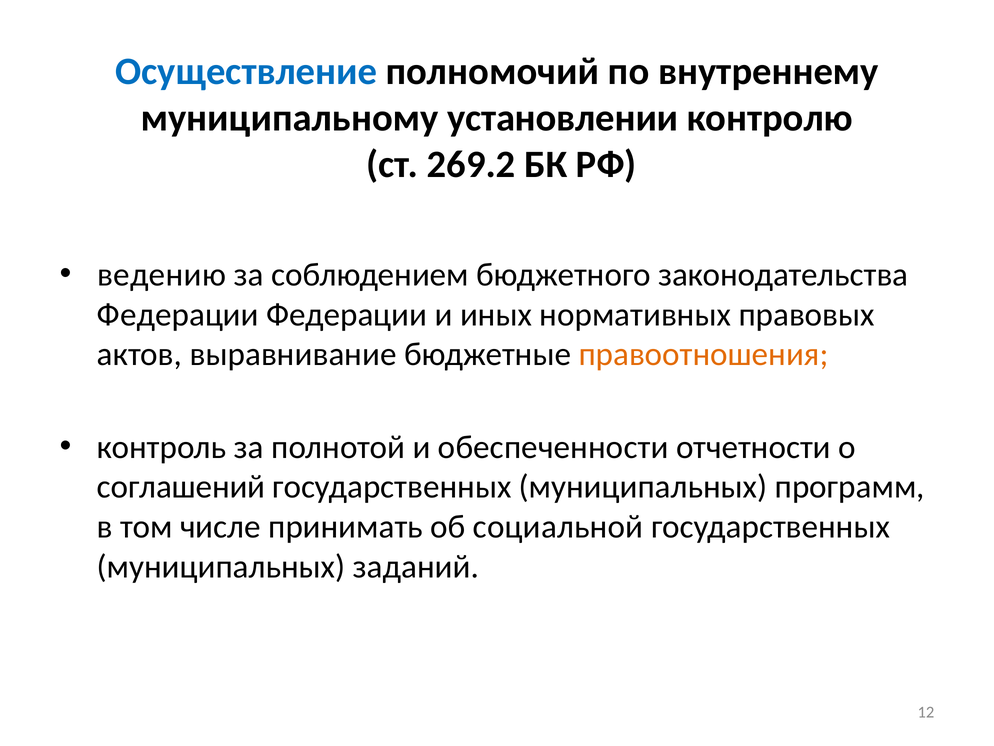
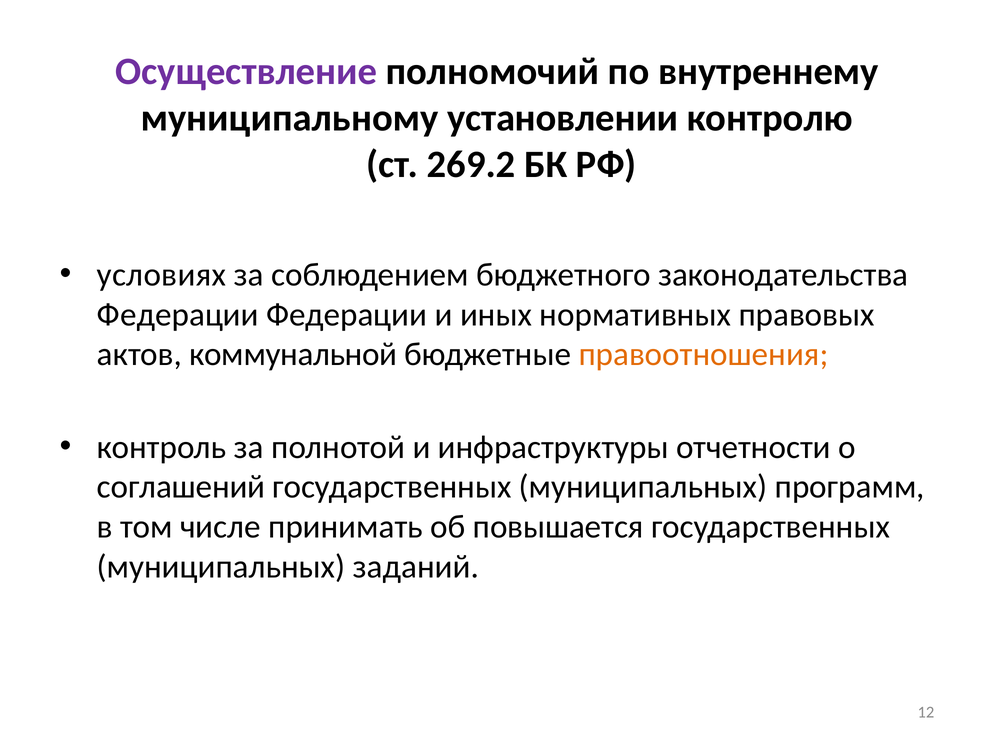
Осуществление colour: blue -> purple (246, 72)
ведению: ведению -> условиях (162, 275)
выравнивание: выравнивание -> коммунальной (293, 354)
обеспеченности: обеспеченности -> инфраструктуры (553, 447)
социальной: социальной -> повышается (558, 526)
